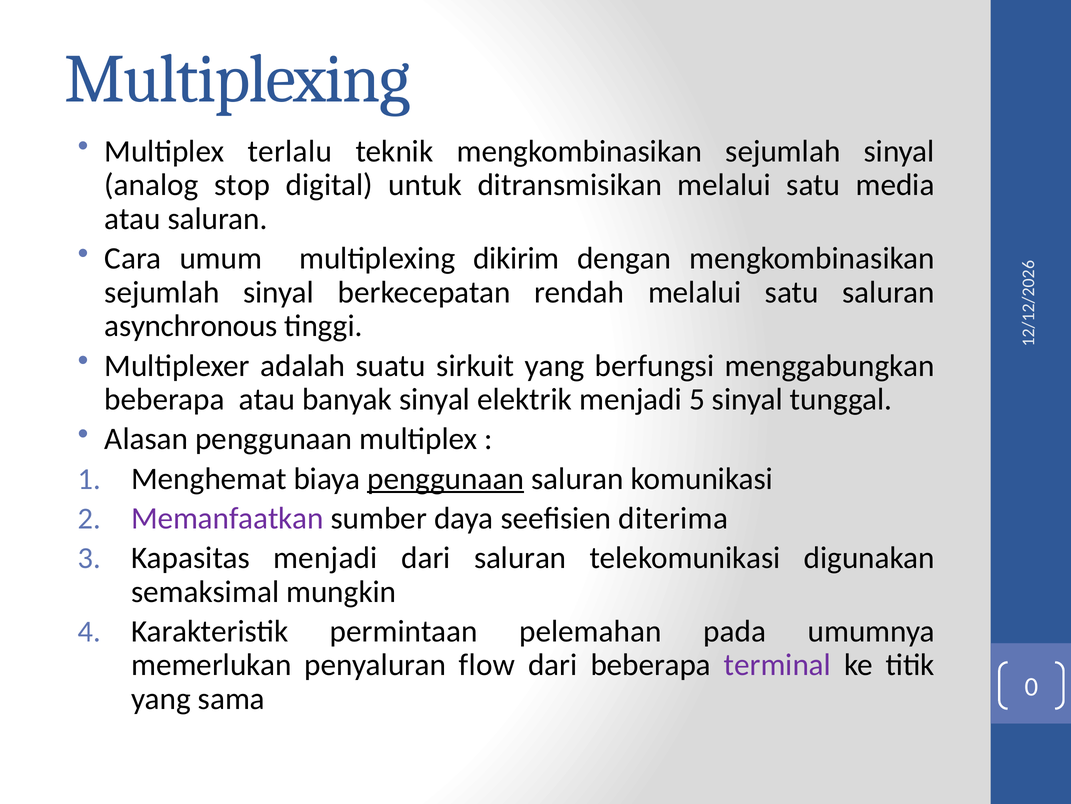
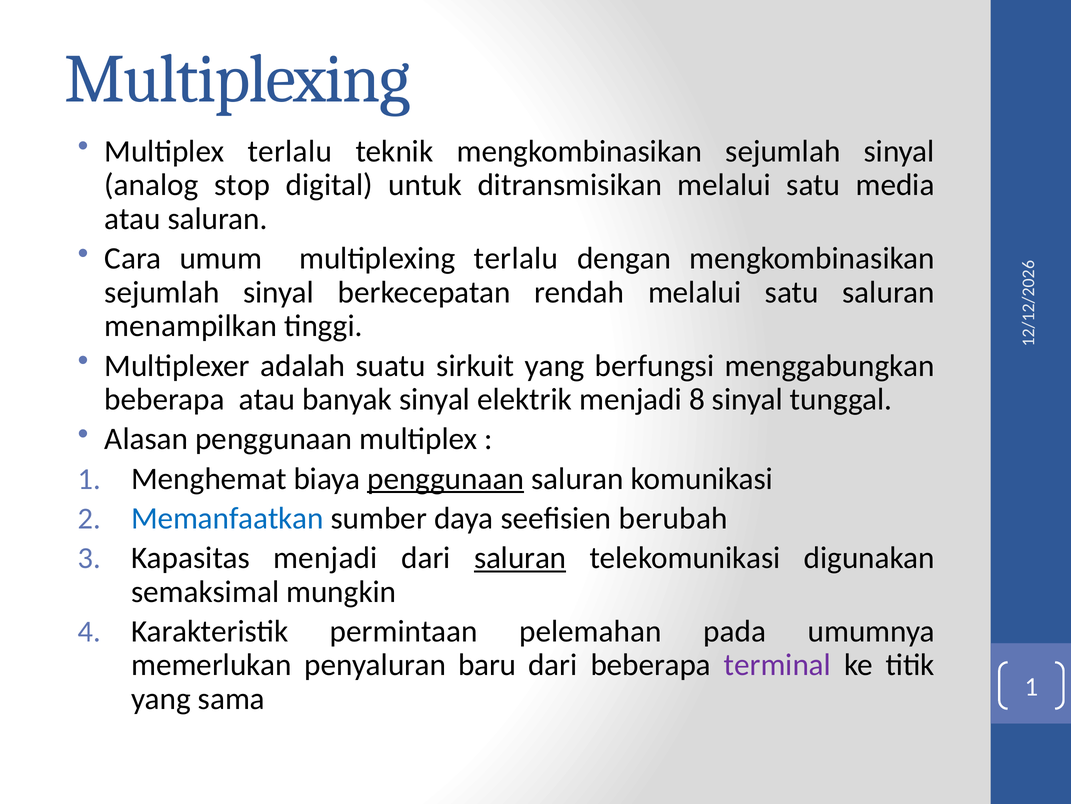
multiplexing dikirim: dikirim -> terlalu (516, 258)
asynchronous: asynchronous -> menampilkan (191, 326)
5: 5 -> 8 (697, 399)
Memanfaatkan colour: purple -> blue (227, 518)
diterima: diterima -> berubah (673, 518)
saluran underline: none -> present (520, 557)
flow: flow -> baru (487, 665)
sama 0: 0 -> 1 (1031, 686)
